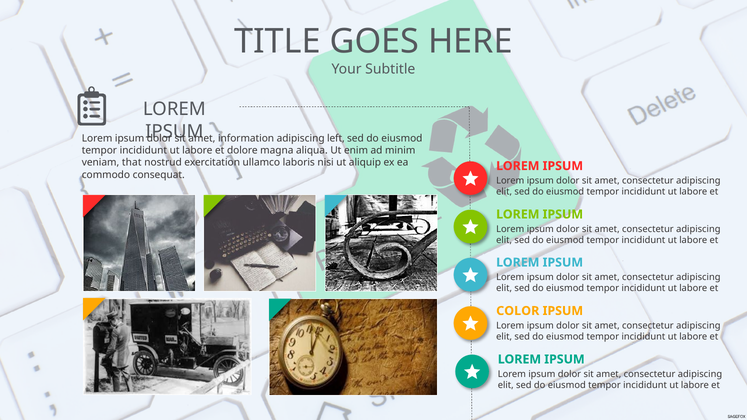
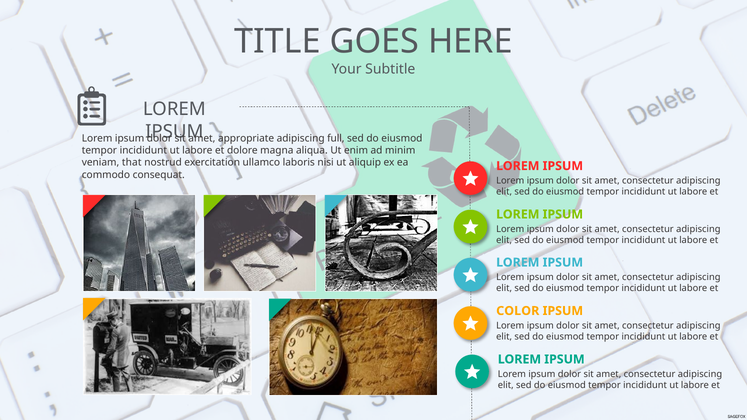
information: information -> appropriate (246, 138)
left: left -> full (336, 138)
